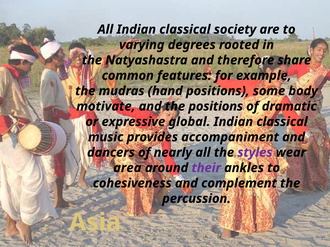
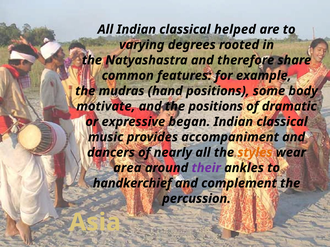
society: society -> helped (235, 30)
global: global -> began (189, 122)
styles colour: purple -> orange (255, 153)
cohesiveness: cohesiveness -> handkerchief (132, 184)
